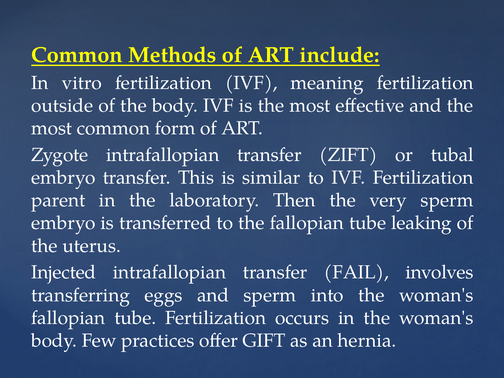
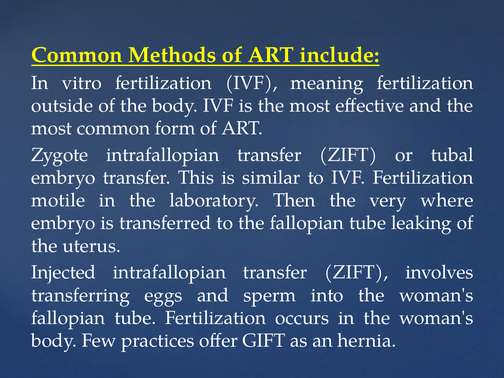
parent: parent -> motile (58, 200)
very sperm: sperm -> where (447, 200)
FAIL: FAIL -> ZIFT (356, 272)
